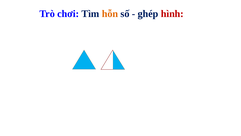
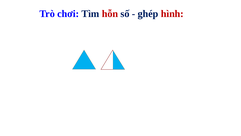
hỗn colour: orange -> red (110, 14)
